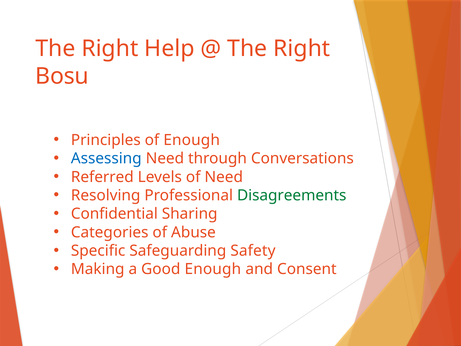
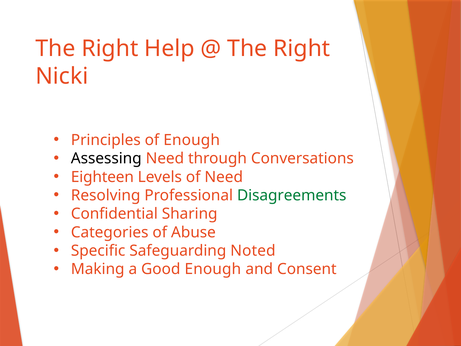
Bosu: Bosu -> Nicki (62, 76)
Assessing colour: blue -> black (106, 158)
Referred: Referred -> Eighteen (102, 177)
Safety: Safety -> Noted (253, 251)
